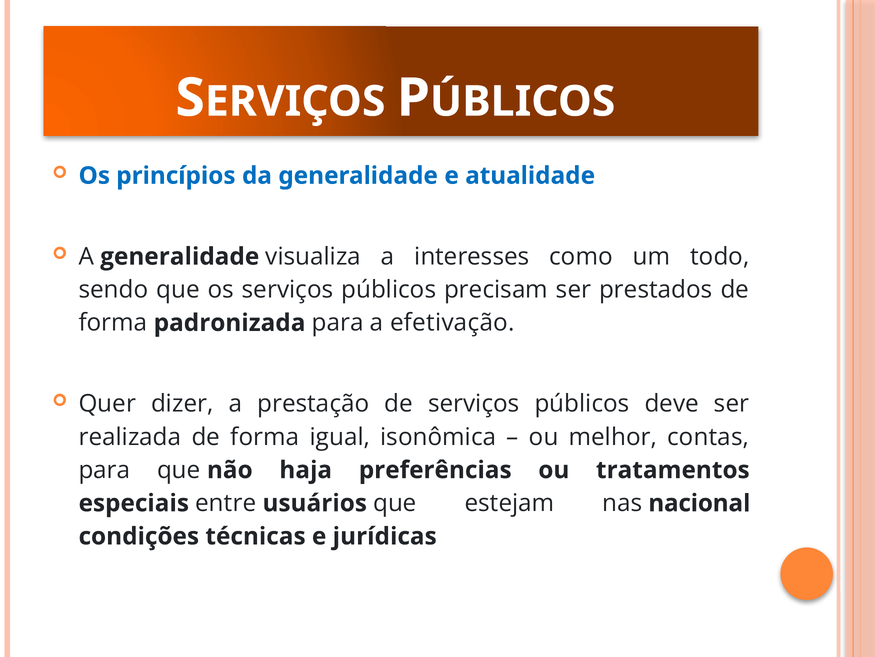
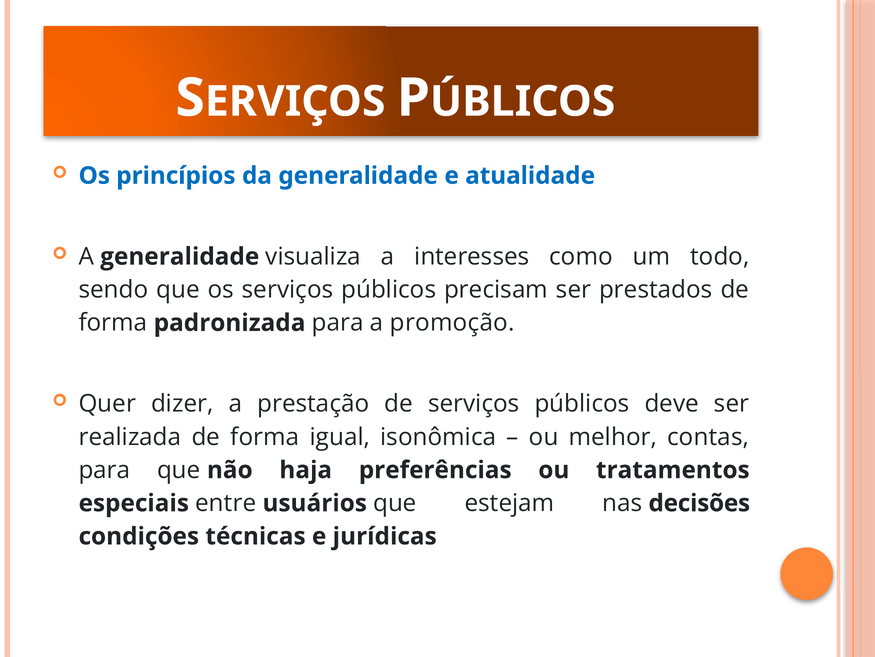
efetivação: efetivação -> promoção (452, 323)
nacional: nacional -> decisões (699, 503)
